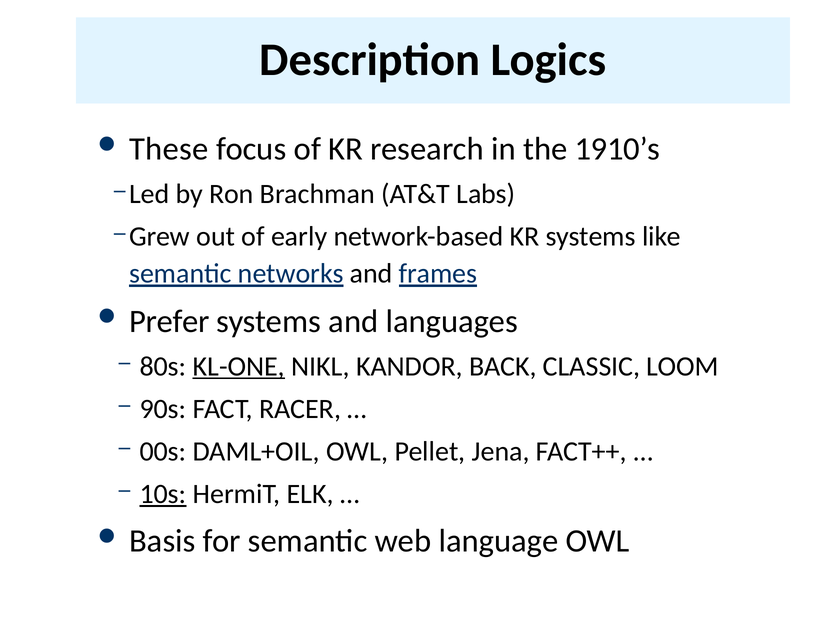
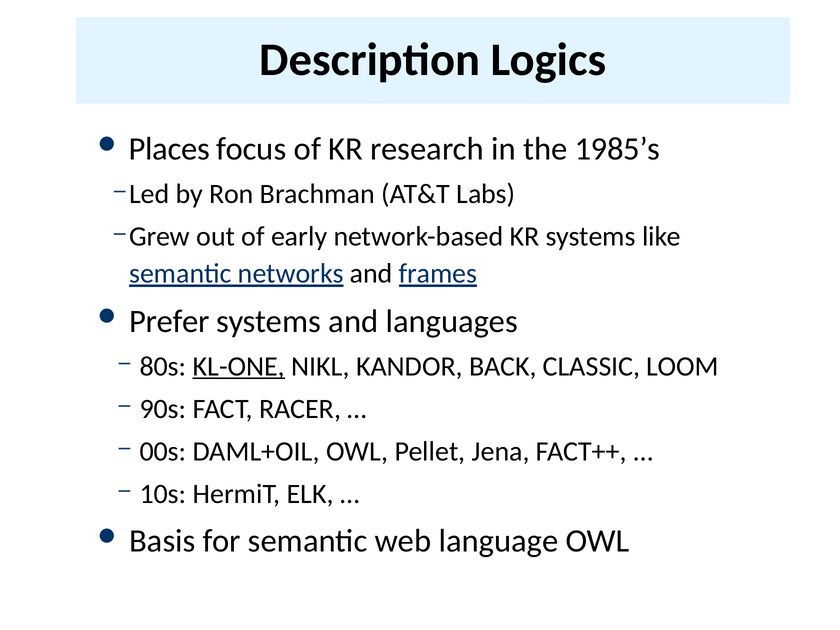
These: These -> Places (169, 149)
1910’s: 1910’s -> 1985’s (617, 149)
10s underline: present -> none (163, 494)
